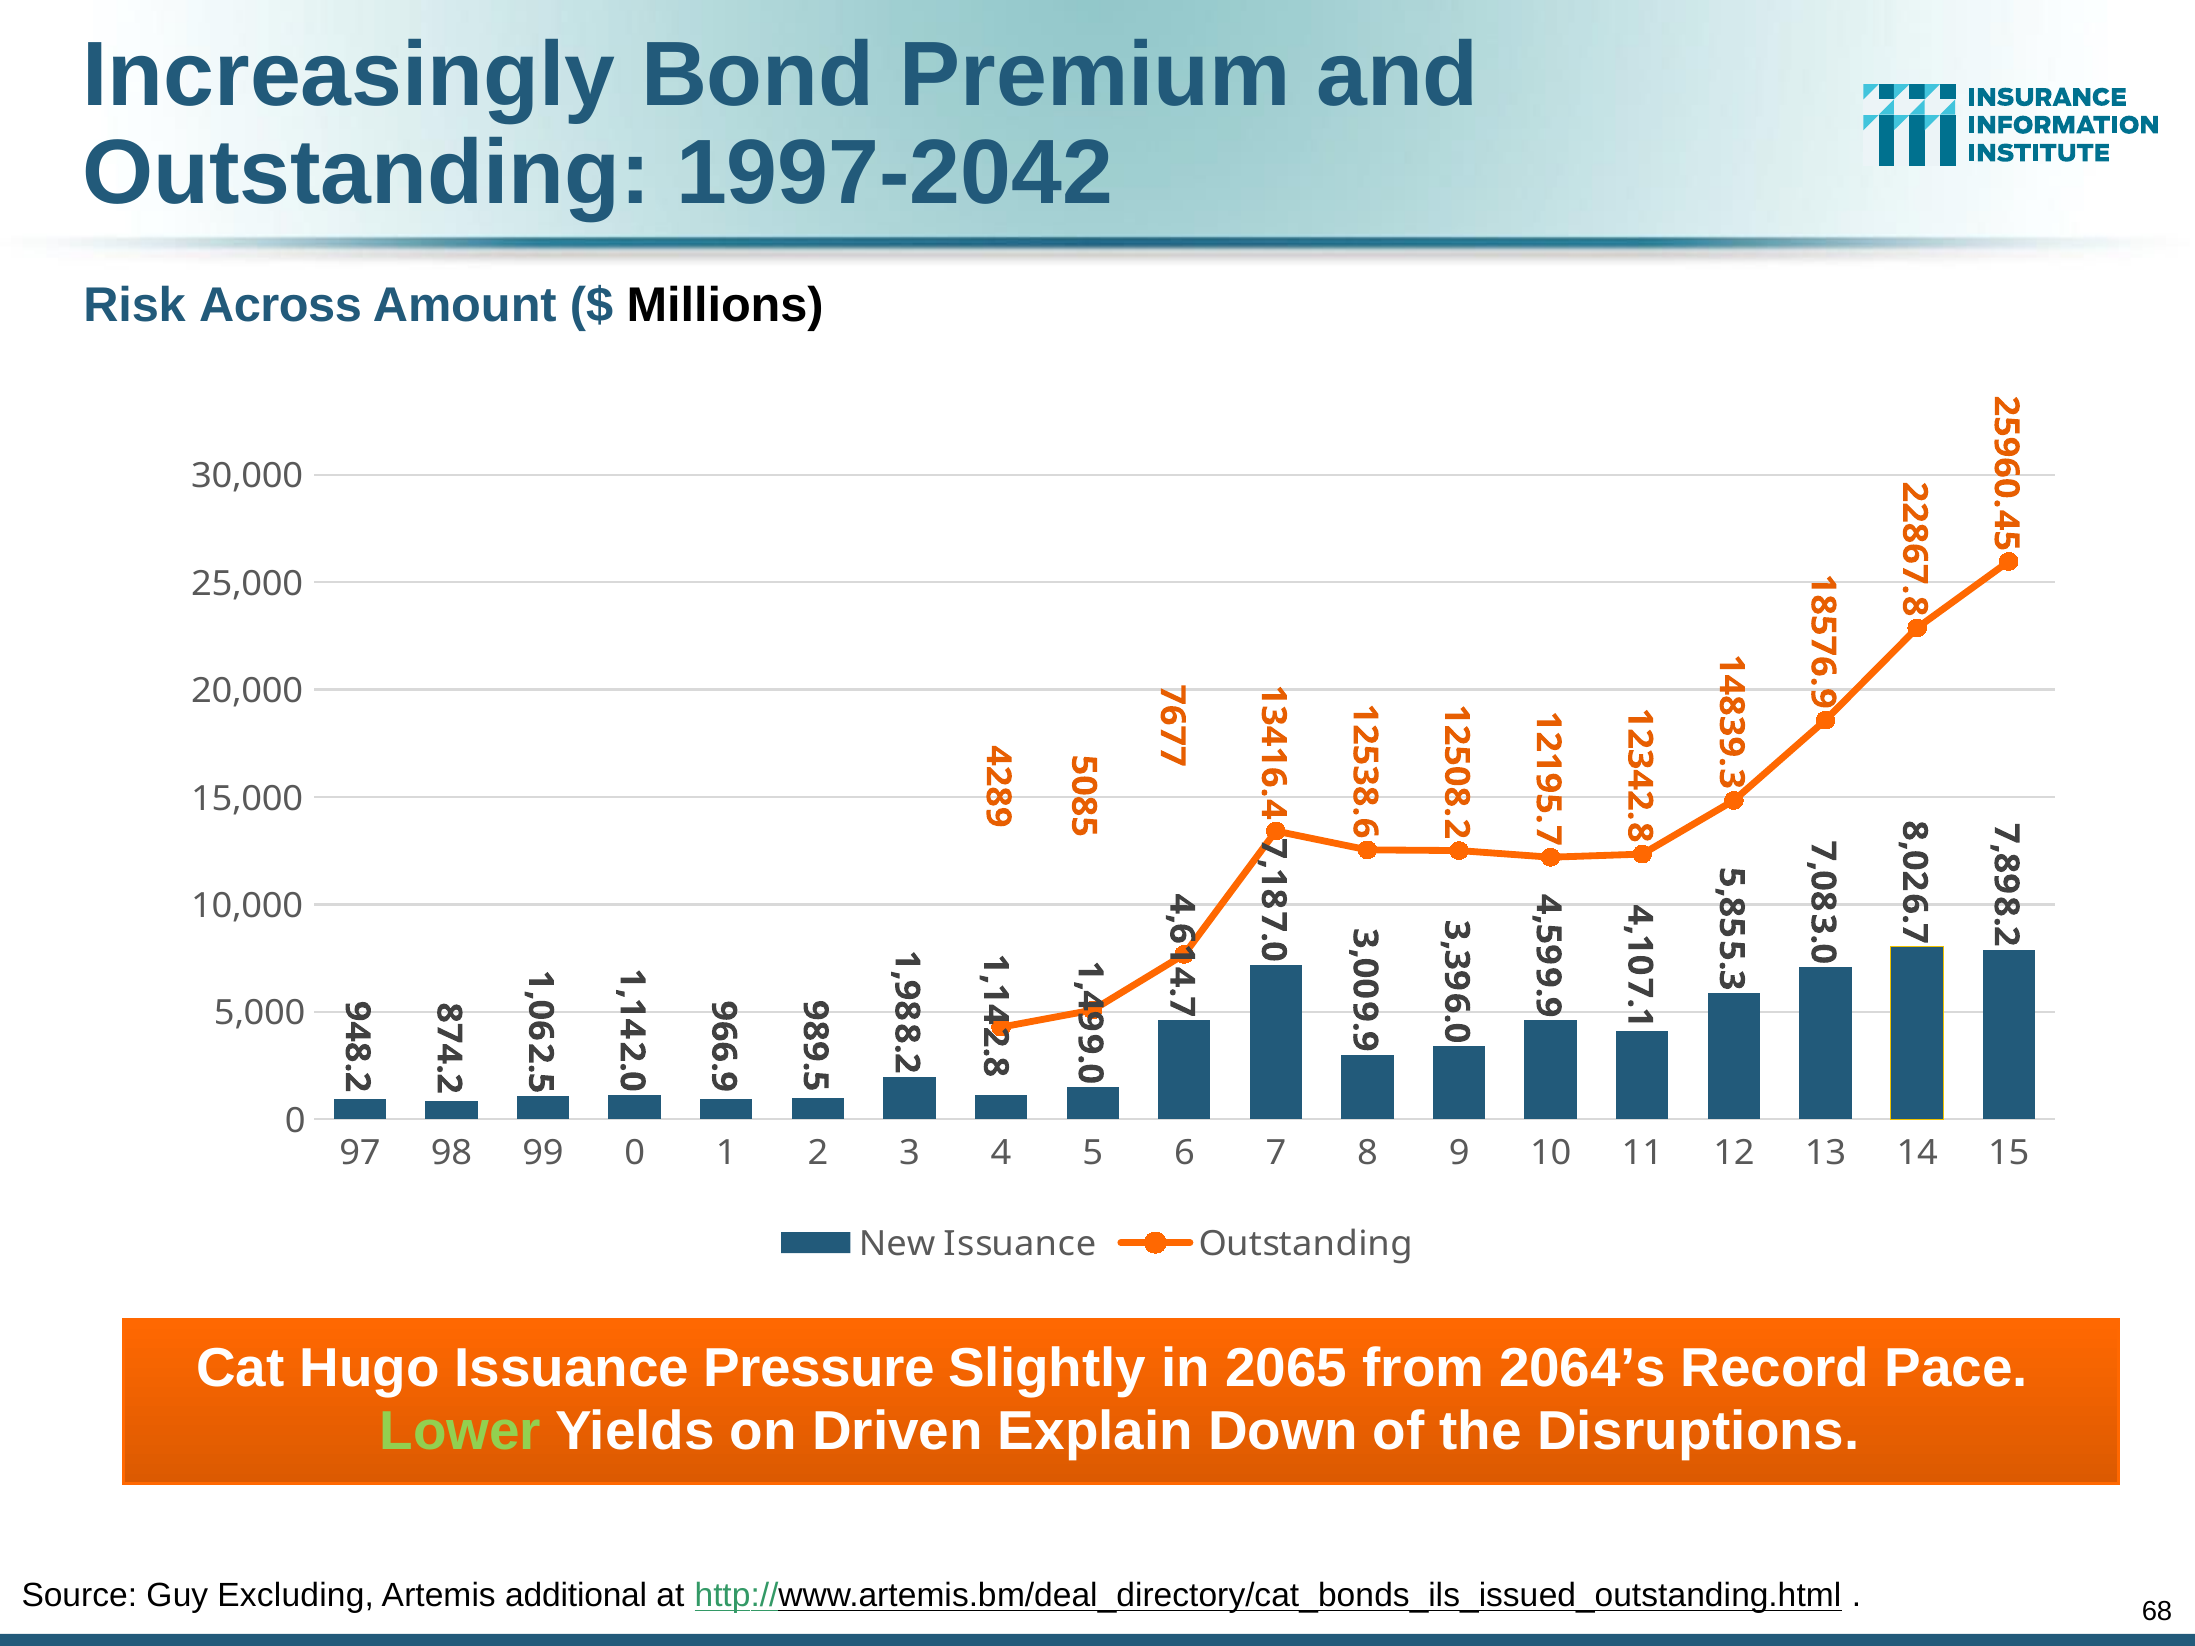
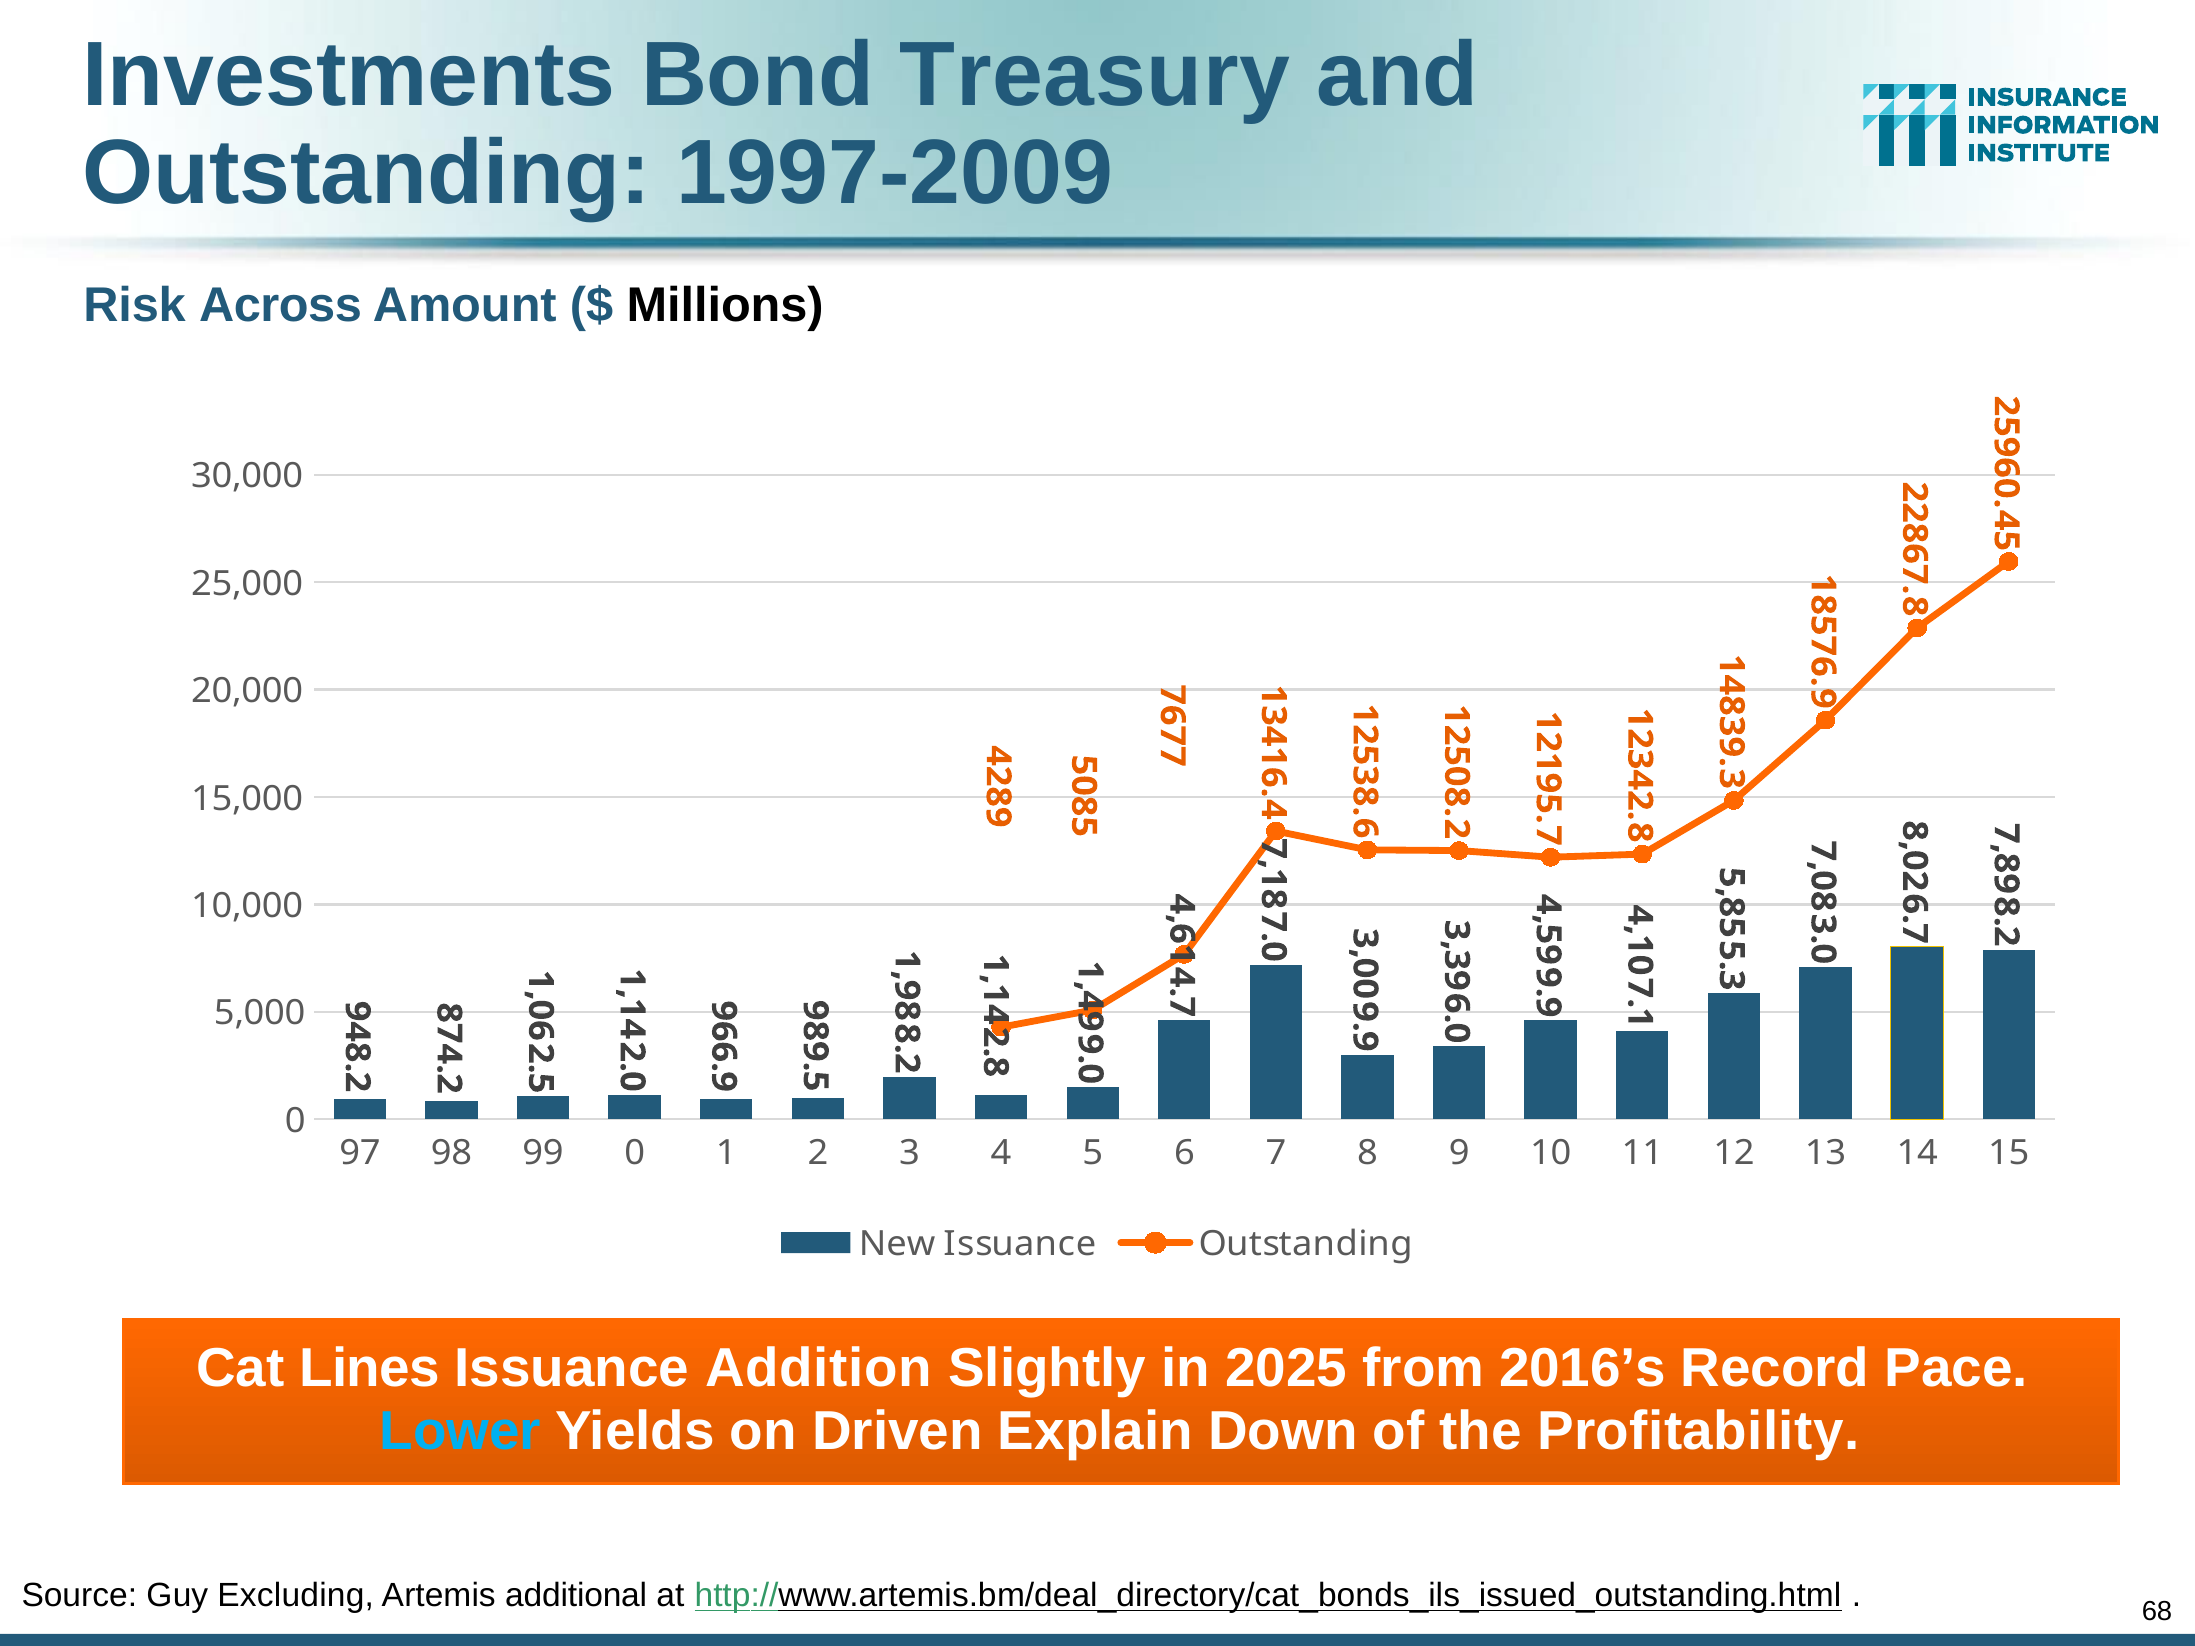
Increasingly: Increasingly -> Investments (349, 75)
Premium: Premium -> Treasury (1095, 75)
1997-2042: 1997-2042 -> 1997-2009 (895, 174)
Hugo: Hugo -> Lines (370, 1369)
Pressure: Pressure -> Addition (819, 1369)
2065: 2065 -> 2025 (1286, 1369)
2064’s: 2064’s -> 2016’s (1583, 1369)
Lower colour: light green -> light blue (460, 1431)
Disruptions: Disruptions -> Profitability (1698, 1431)
